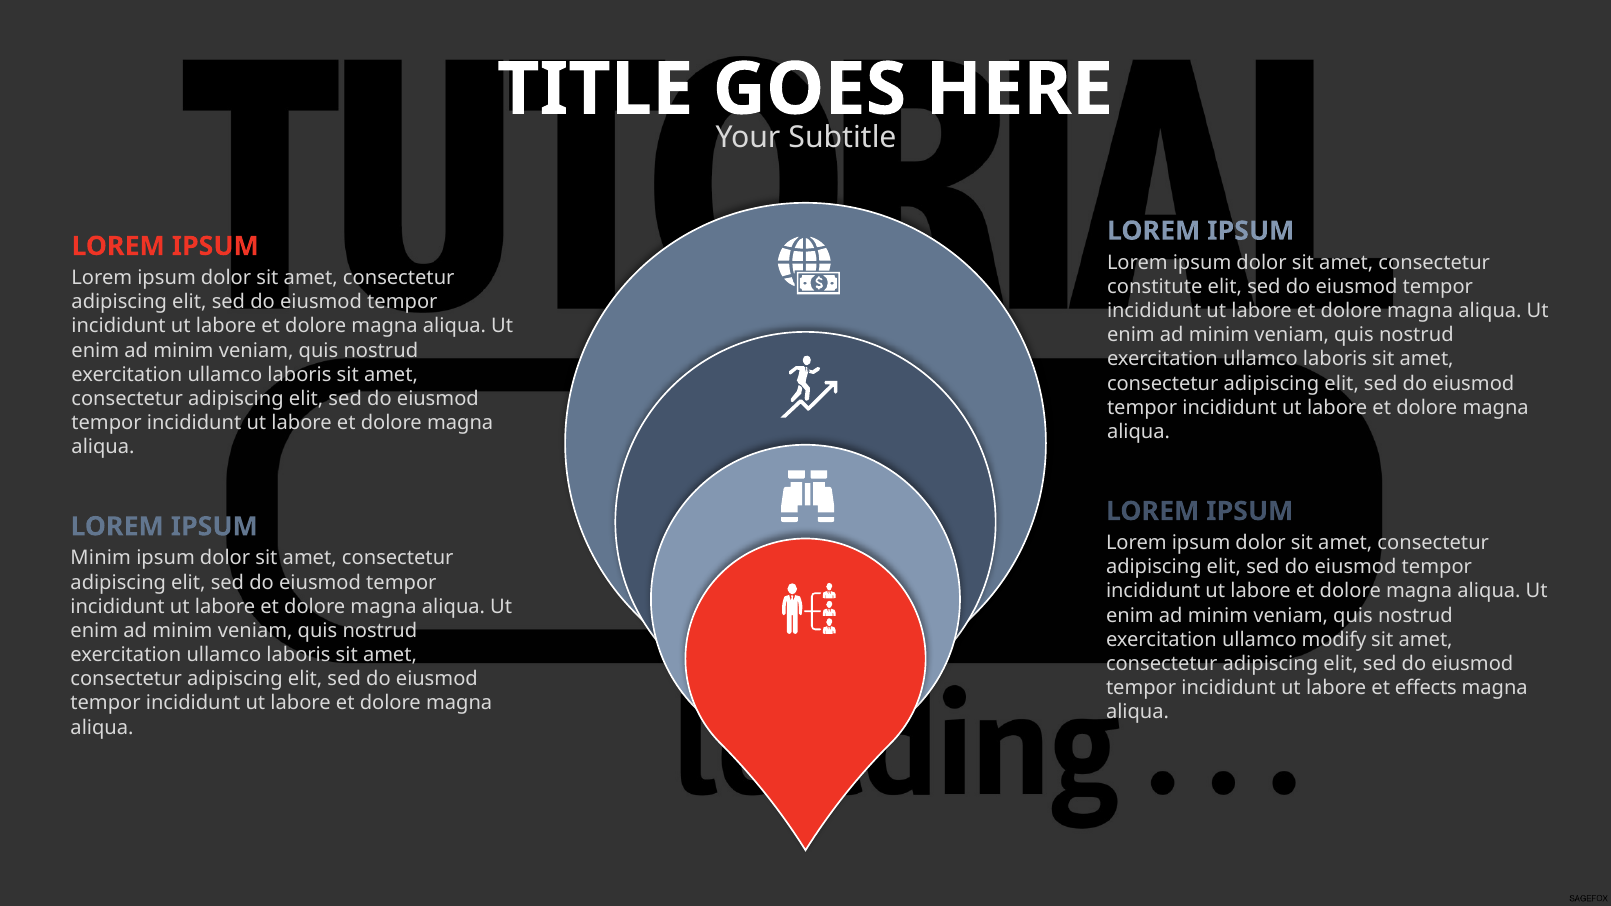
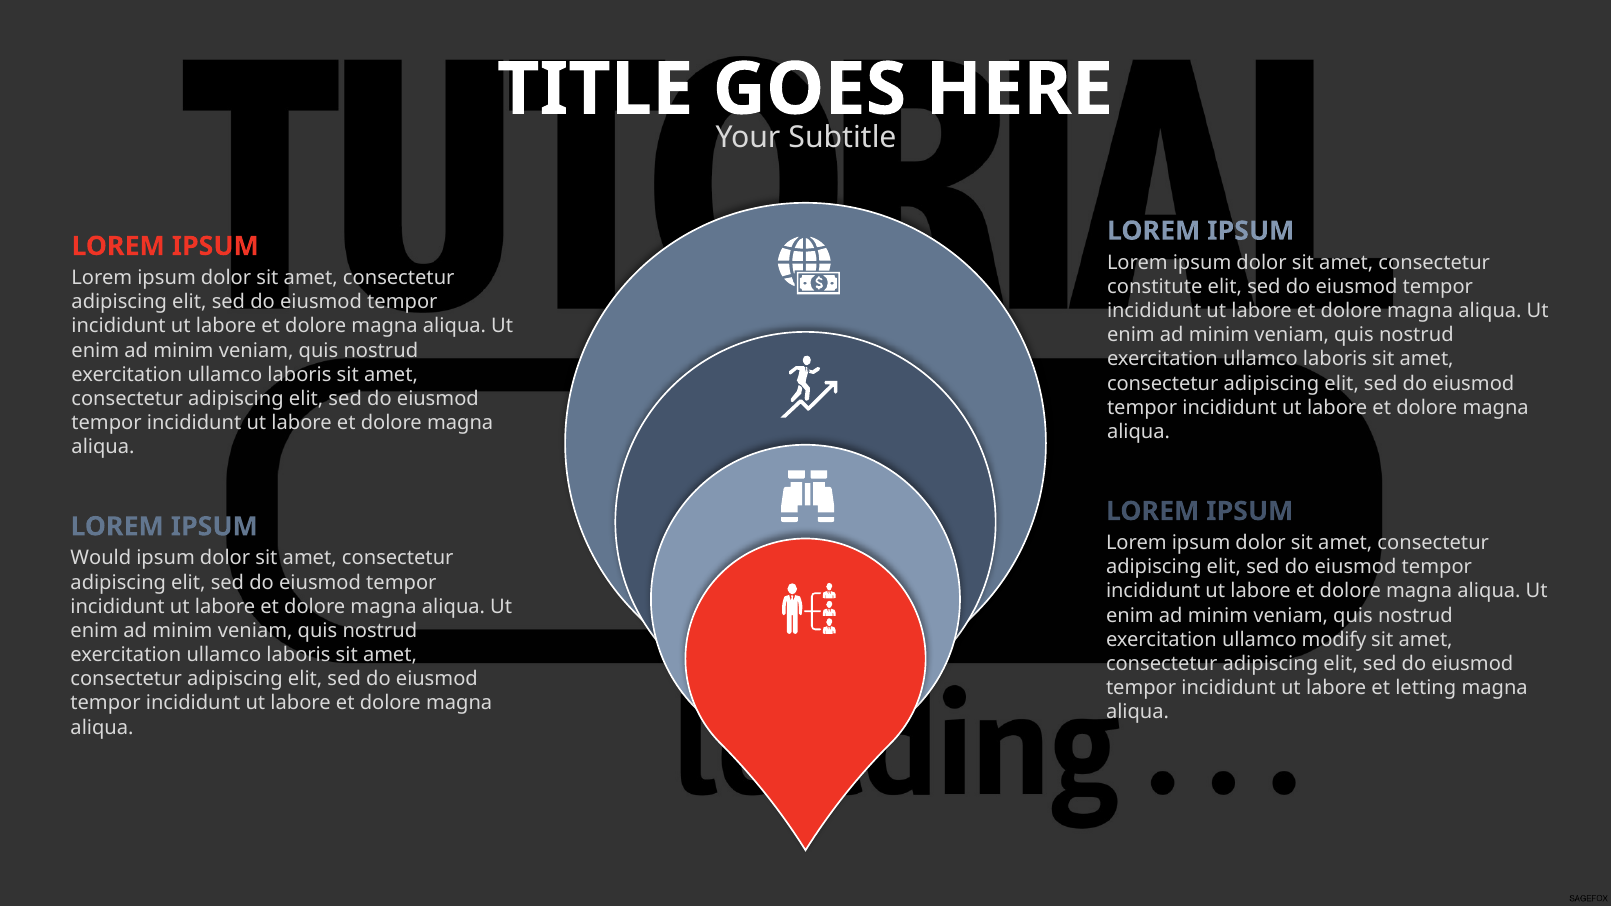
Minim: Minim -> Would (101, 558)
effects: effects -> letting (1426, 688)
